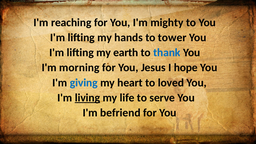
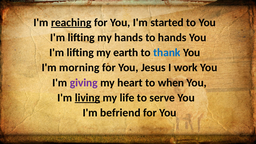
reaching underline: none -> present (71, 23)
mighty: mighty -> started (167, 23)
to tower: tower -> hands (172, 38)
hope: hope -> work (186, 68)
giving colour: blue -> purple (84, 83)
loved: loved -> when (171, 83)
